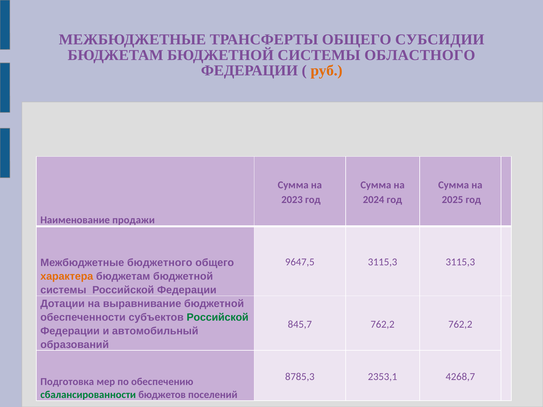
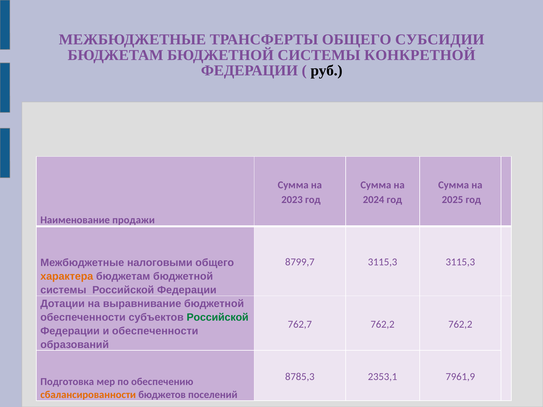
ОБЛАСТНОГО: ОБЛАСТНОГО -> КОНКРЕТНОЙ (420, 55)
руб colour: orange -> black (326, 71)
9647,5: 9647,5 -> 8799,7 (300, 262)
бюджетного: бюджетного -> налоговыми (160, 263)
845,7: 845,7 -> 762,7 (300, 324)
и автомобильный: автомобильный -> обеспеченности (155, 331)
4268,7: 4268,7 -> 7961,9 (460, 377)
сбалансированности colour: green -> orange (88, 395)
